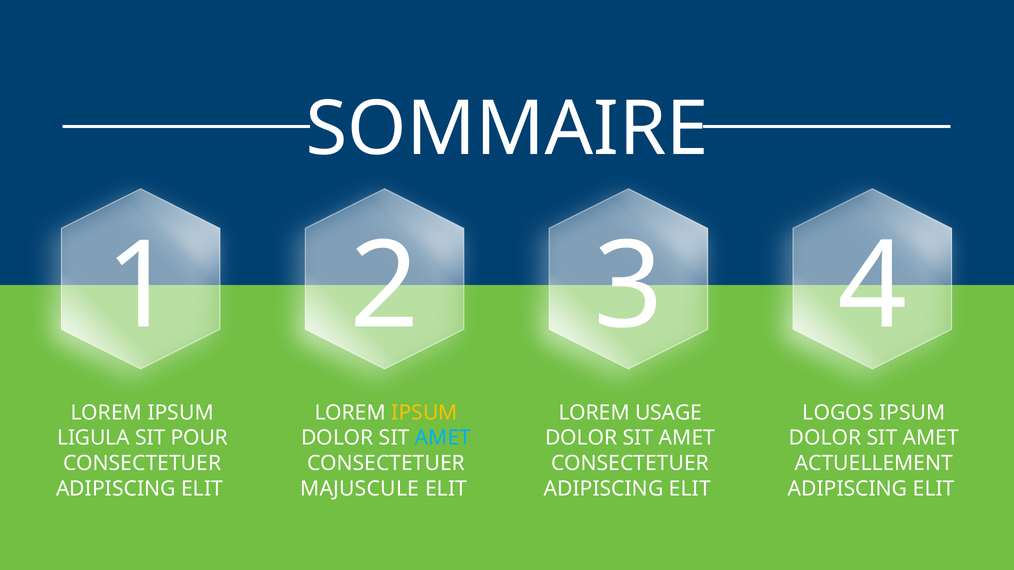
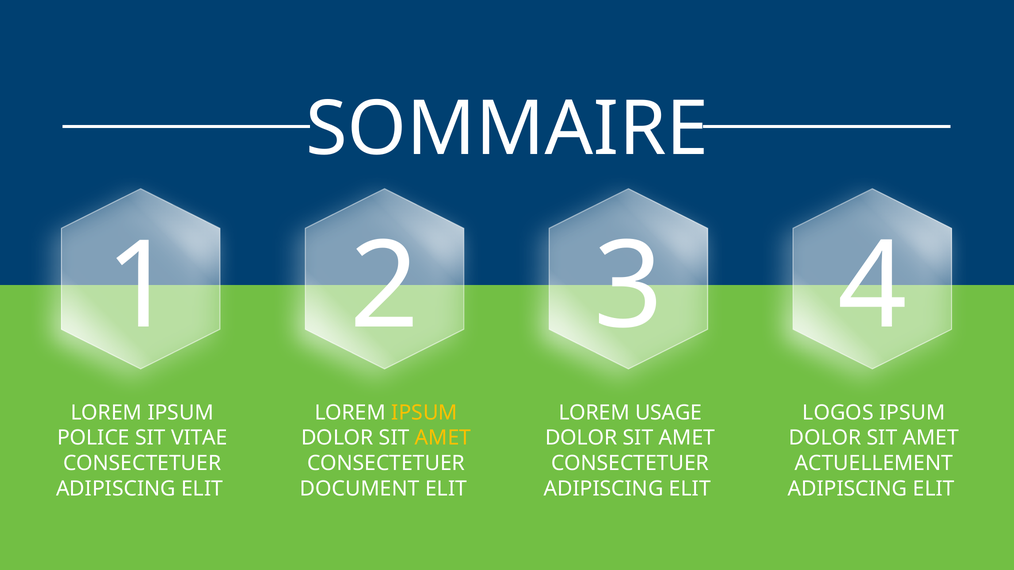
LIGULA: LIGULA -> POLICE (93, 438)
POUR: POUR -> VITAE (199, 438)
AMET colour: light blue -> yellow (443, 438)
MAJUSCULE: MAJUSCULE -> DOCUMENT (360, 489)
